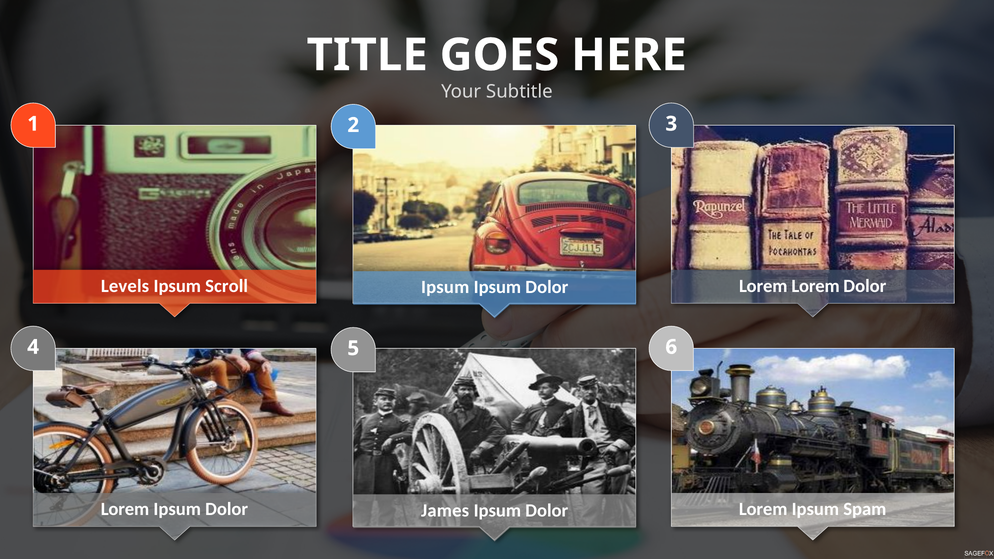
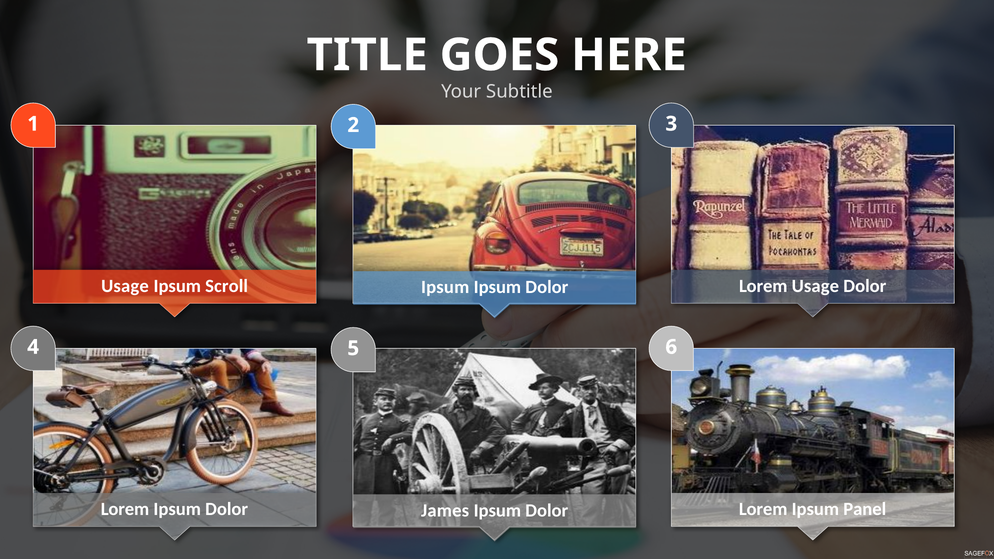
Levels: Levels -> Usage (125, 286)
Lorem Lorem: Lorem -> Usage (815, 286)
Spam: Spam -> Panel (865, 509)
